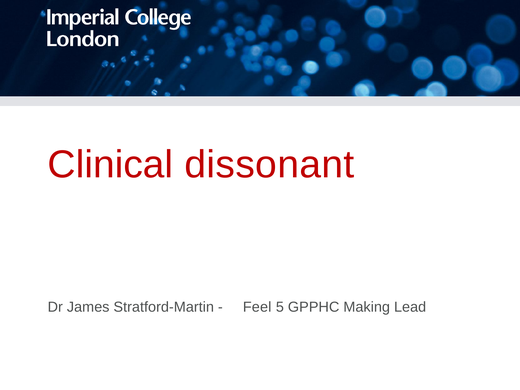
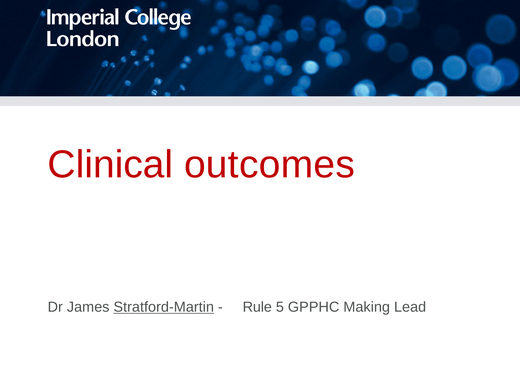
dissonant: dissonant -> outcomes (269, 165)
Stratford-Martin underline: none -> present (164, 307)
Feel: Feel -> Rule (257, 307)
